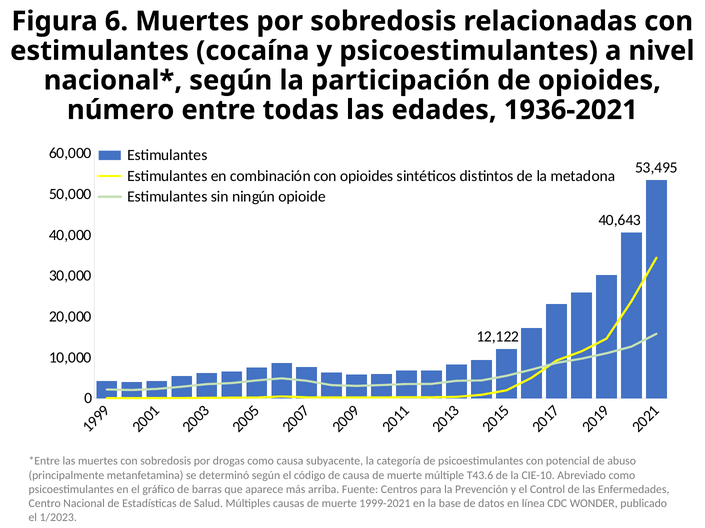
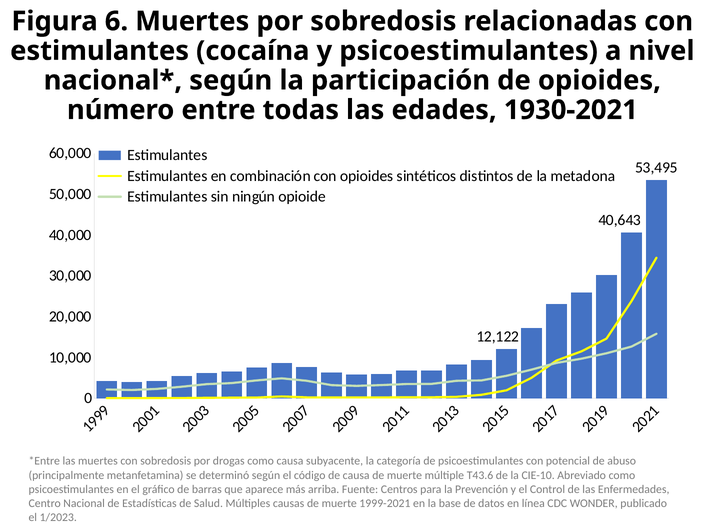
1936-2021: 1936-2021 -> 1930-2021 (571, 110)
